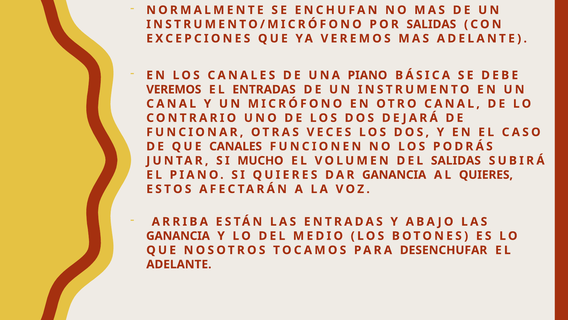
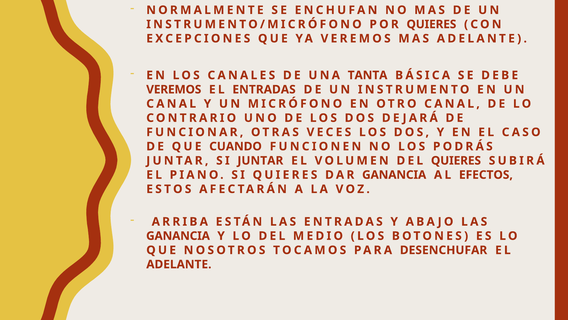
POR SALIDAS: SALIDAS -> QUIERES (431, 24)
UNA PIANO: PIANO -> TANTA (368, 75)
QUE CANALES: CANALES -> CUANDO (236, 146)
SI MUCHO: MUCHO -> JUNTAR (260, 160)
DEL SALIDAS: SALIDAS -> QUIERES (456, 160)
AL QUIERES: QUIERES -> EFECTOS (486, 175)
